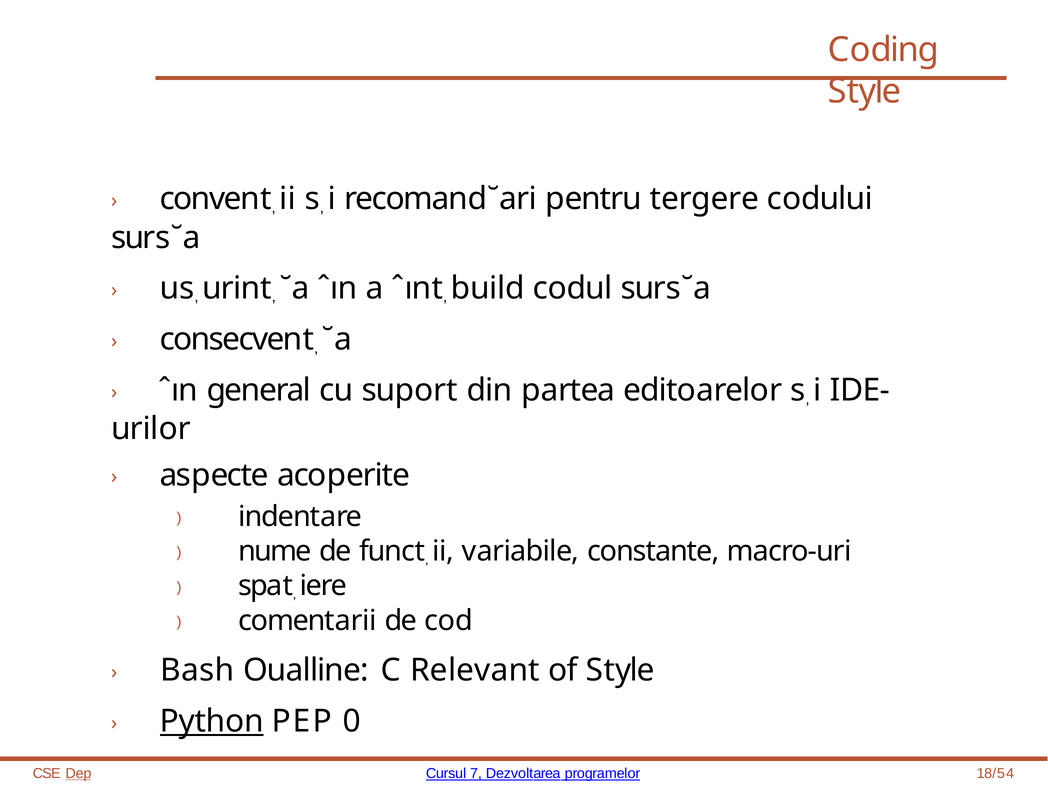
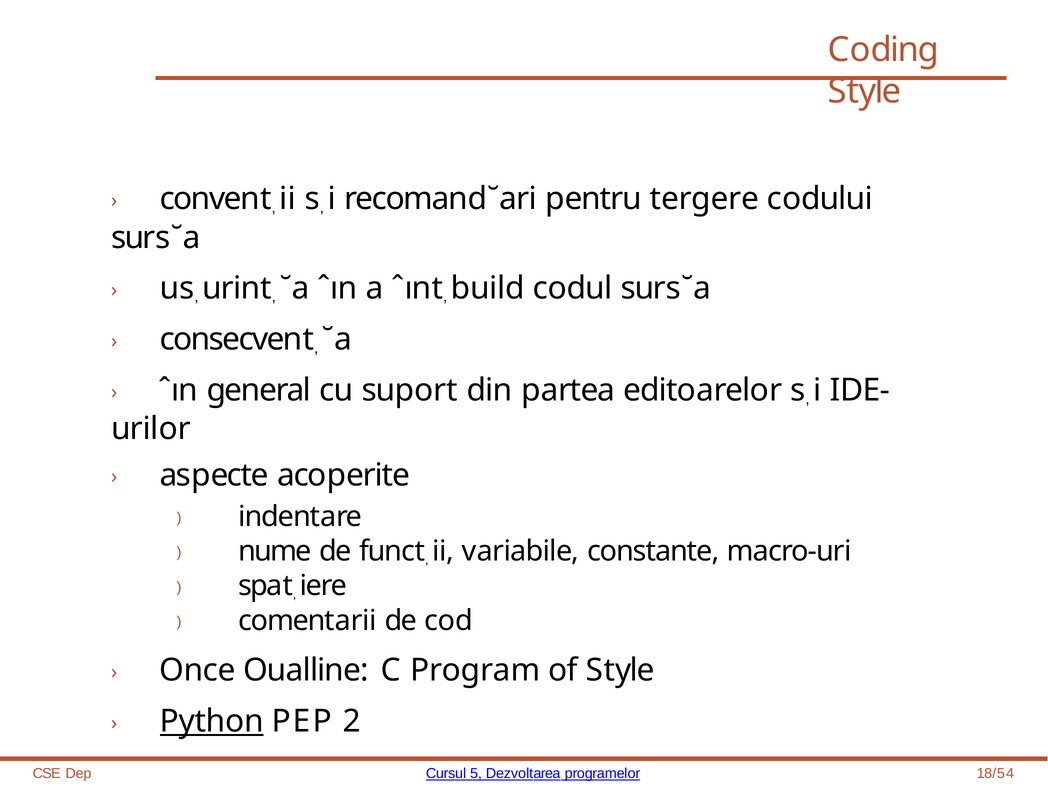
Bash: Bash -> Once (198, 670)
Relevant: Relevant -> Program (475, 670)
0: 0 -> 2 (352, 721)
Dep underline: present -> none (78, 773)
7: 7 -> 5 (476, 773)
